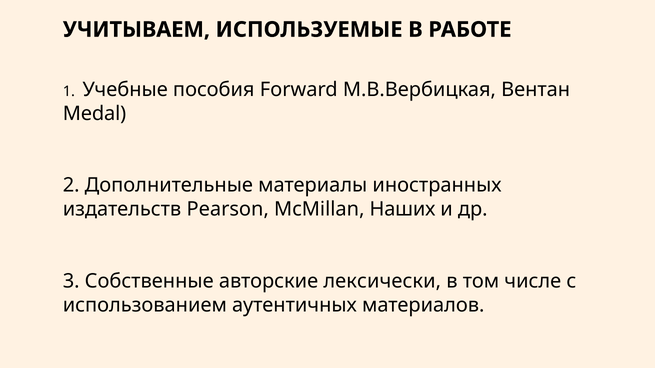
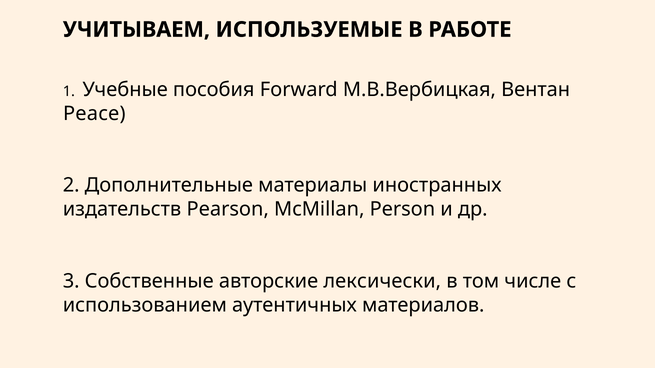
Medal: Medal -> Peace (94, 114)
Наших: Наших -> Person (402, 210)
